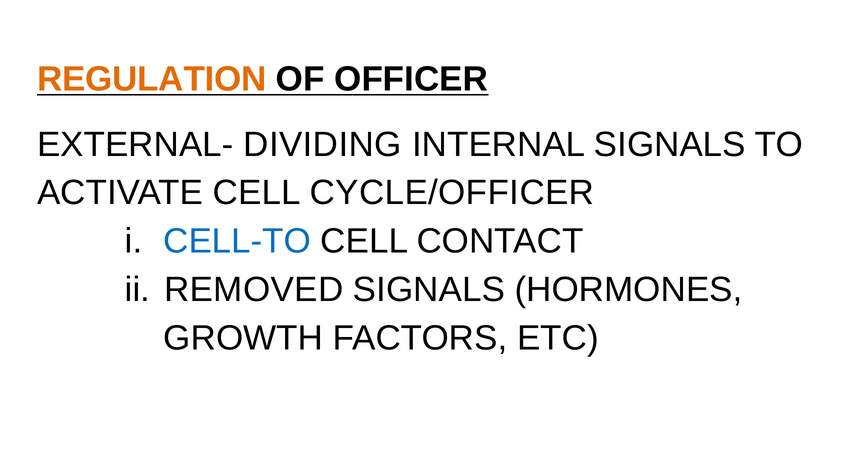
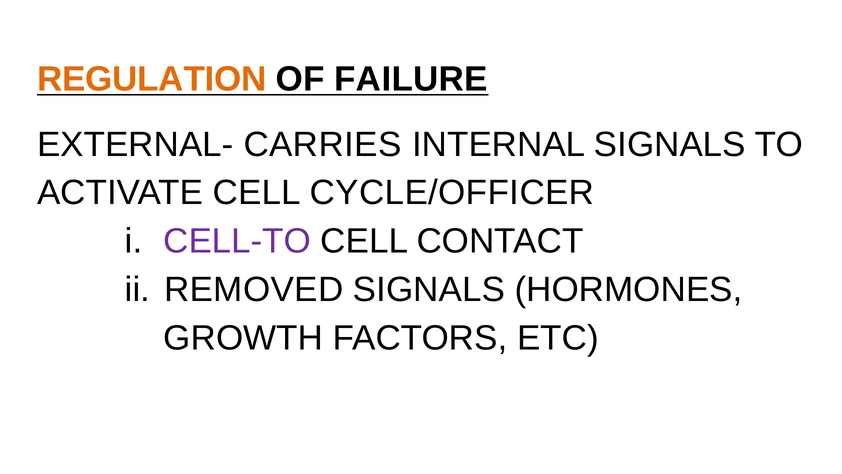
OFFICER: OFFICER -> FAILURE (411, 79)
DIVIDING: DIVIDING -> CARRIES (322, 144)
CELL-TO colour: blue -> purple (237, 241)
